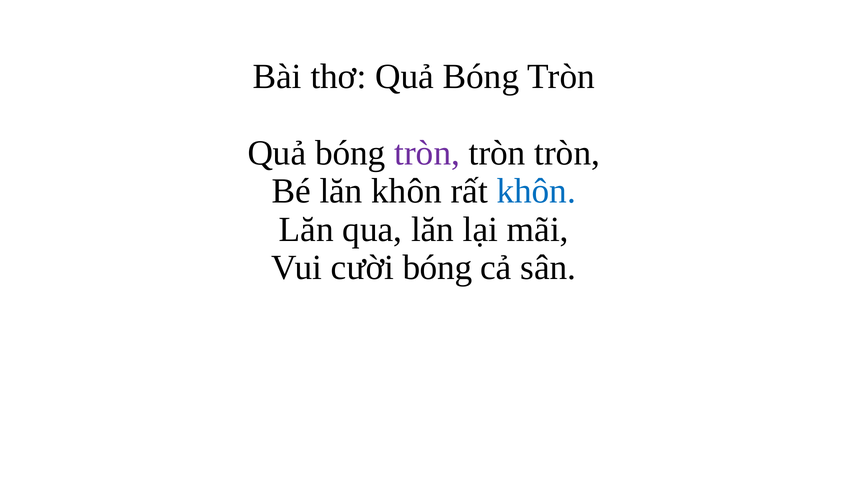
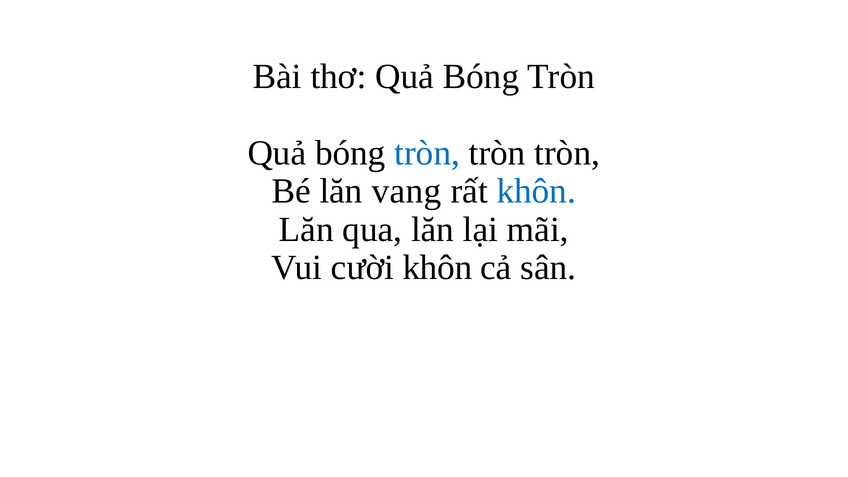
tròn colour: purple -> blue (427, 153)
lăn khôn: khôn -> vang (406, 191)
cười bóng: bóng -> khôn (437, 268)
